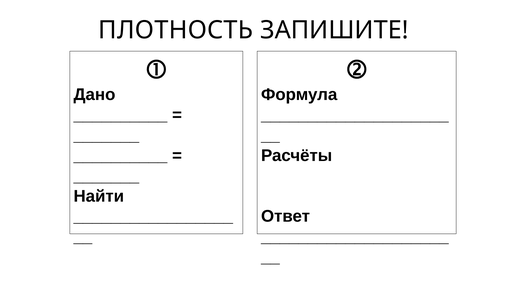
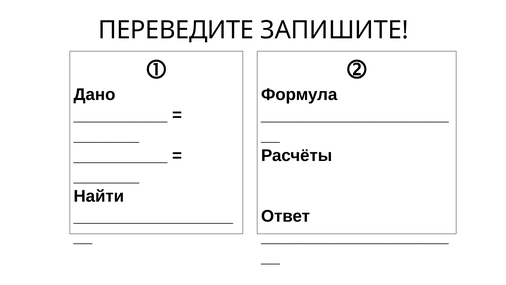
ПЛОТНОСТЬ: ПЛОТНОСТЬ -> ПЕРЕВЕДИТЕ (176, 30)
